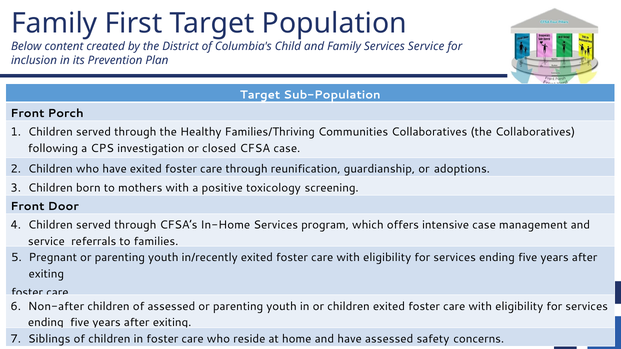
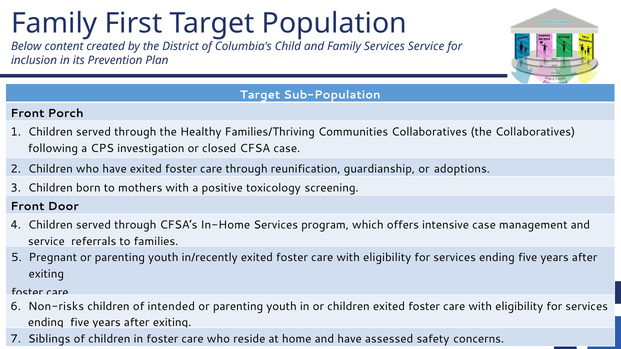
Non-after: Non-after -> Non-risks (56, 306)
of assessed: assessed -> intended (171, 306)
